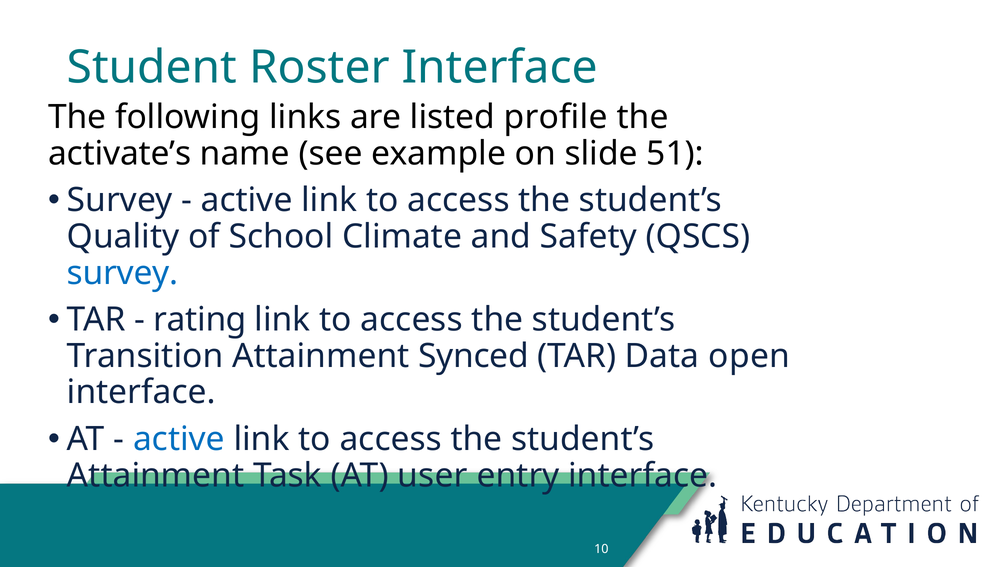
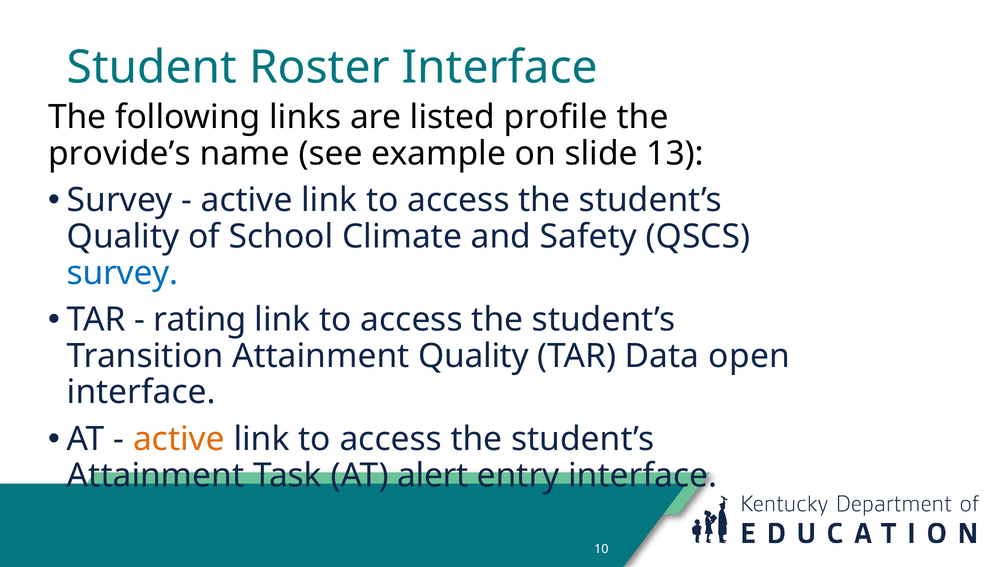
activate’s: activate’s -> provide’s (120, 153)
51: 51 -> 13 (675, 153)
Attainment Synced: Synced -> Quality (474, 356)
active colour: blue -> orange (179, 439)
user: user -> alert (433, 475)
